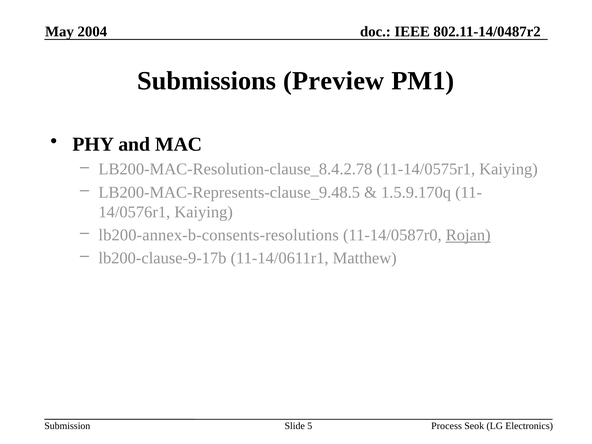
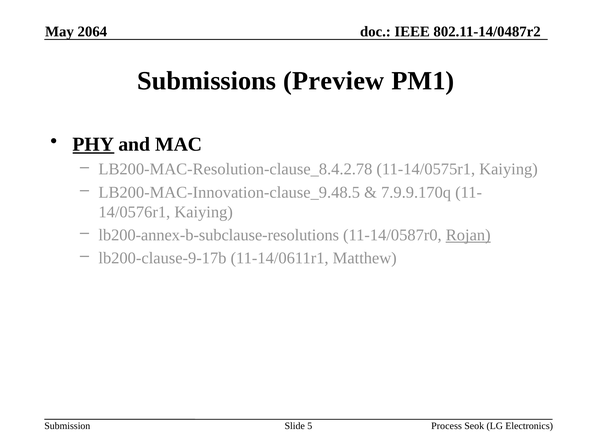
2004: 2004 -> 2064 (92, 32)
PHY underline: none -> present (93, 144)
LB200-MAC-Represents-clause_9.48.5: LB200-MAC-Represents-clause_9.48.5 -> LB200-MAC-Innovation-clause_9.48.5 (229, 192)
1.5.9.170q: 1.5.9.170q -> 7.9.9.170q (416, 192)
lb200-annex-b-consents-resolutions: lb200-annex-b-consents-resolutions -> lb200-annex-b-subclause-resolutions (219, 235)
